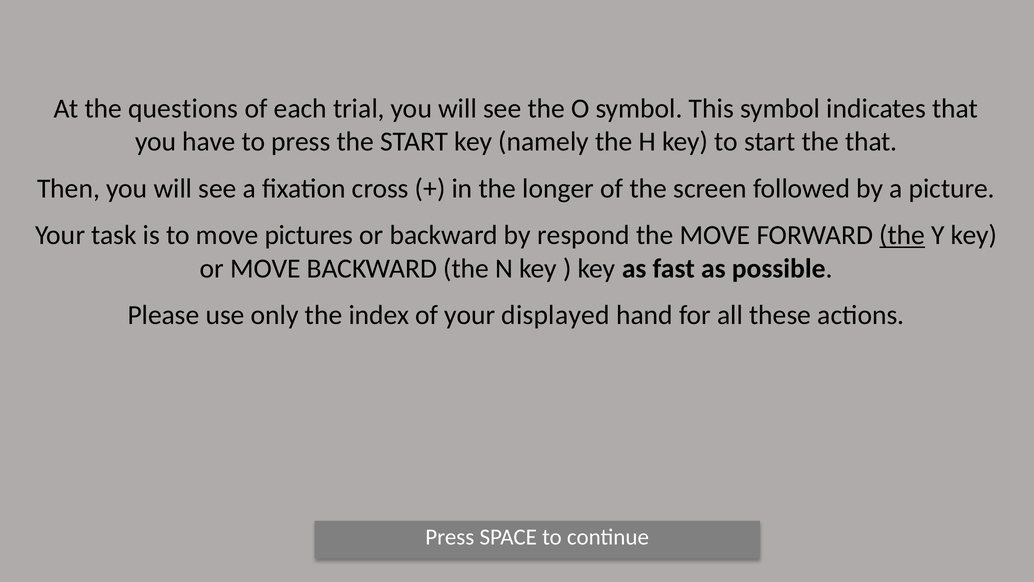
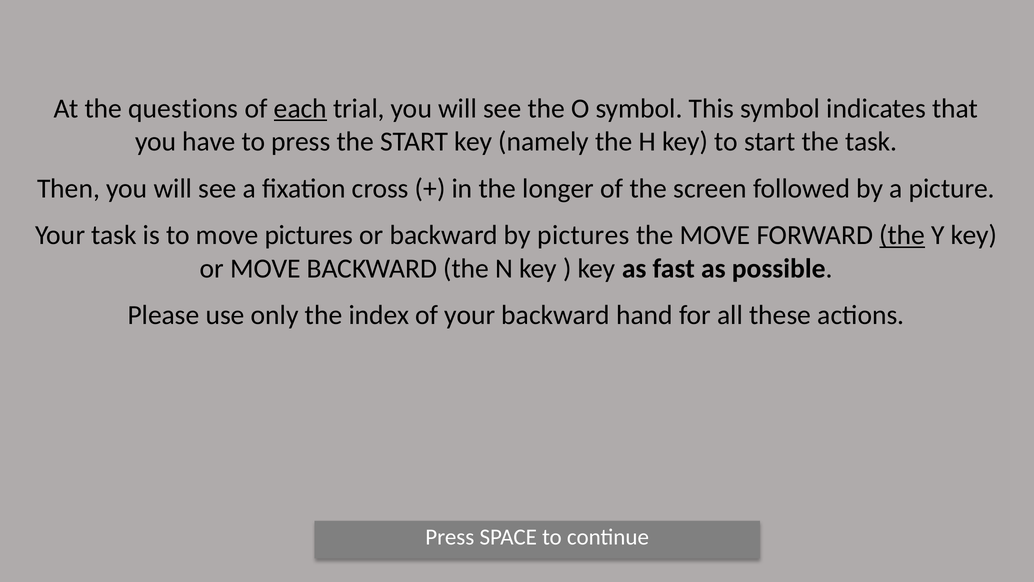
each underline: none -> present (300, 108)
the that: that -> task (871, 141)
by respond: respond -> pictures (583, 235)
your displayed: displayed -> backward (556, 315)
